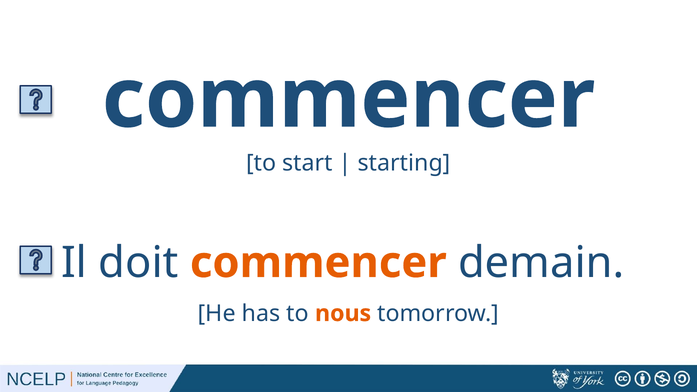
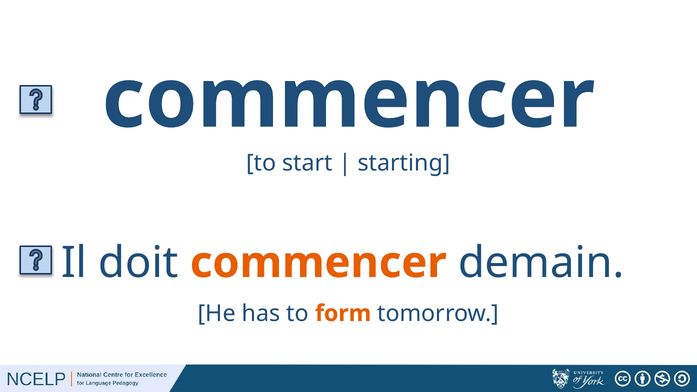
nous: nous -> form (343, 313)
